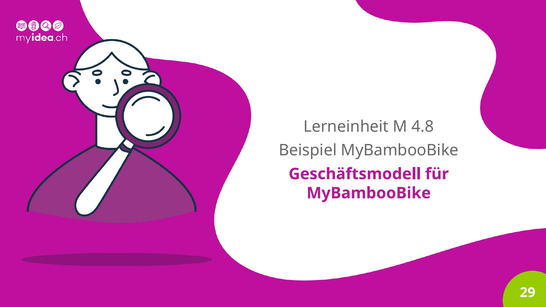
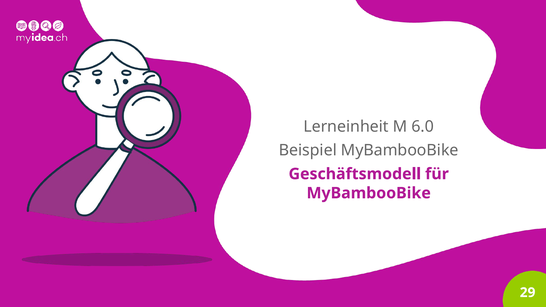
4.8: 4.8 -> 6.0 (423, 127)
